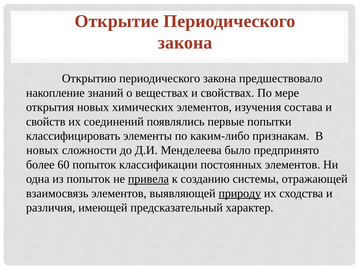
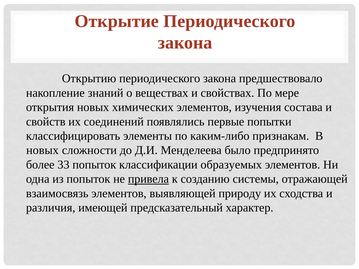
60: 60 -> 33 (63, 165)
постоянных: постоянных -> образуемых (231, 165)
природу underline: present -> none (240, 193)
